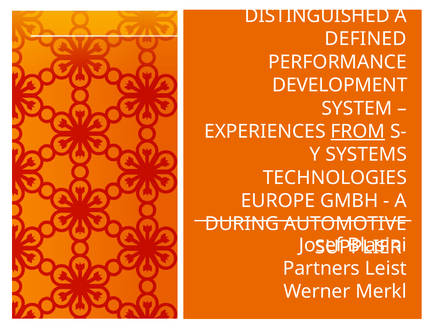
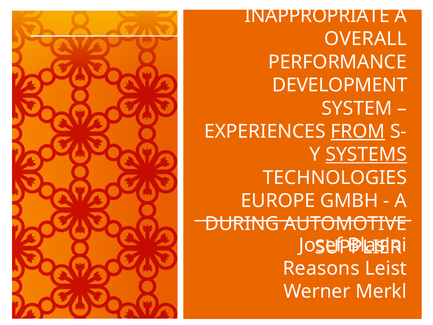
DISTINGUISHED: DISTINGUISHED -> INAPPROPRIATE (317, 16)
DEFINED: DEFINED -> OVERALL (366, 39)
SYSTEMS underline: none -> present (366, 154)
Partners: Partners -> Reasons (321, 268)
